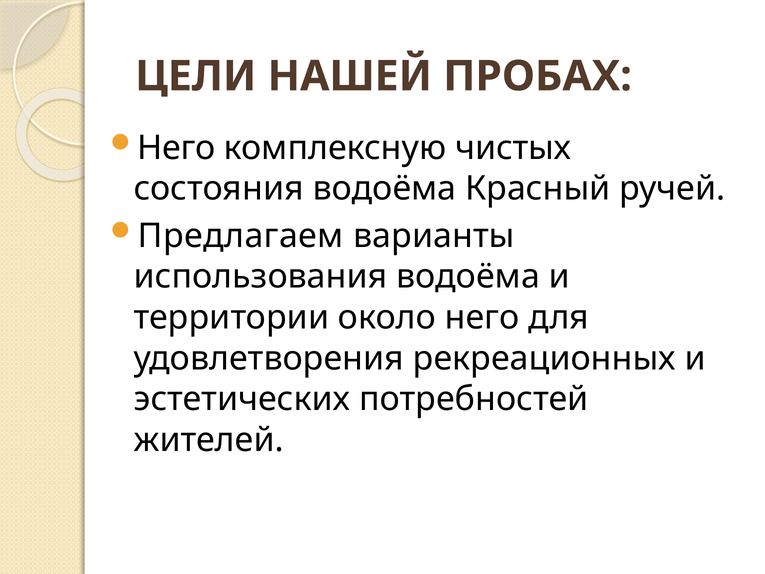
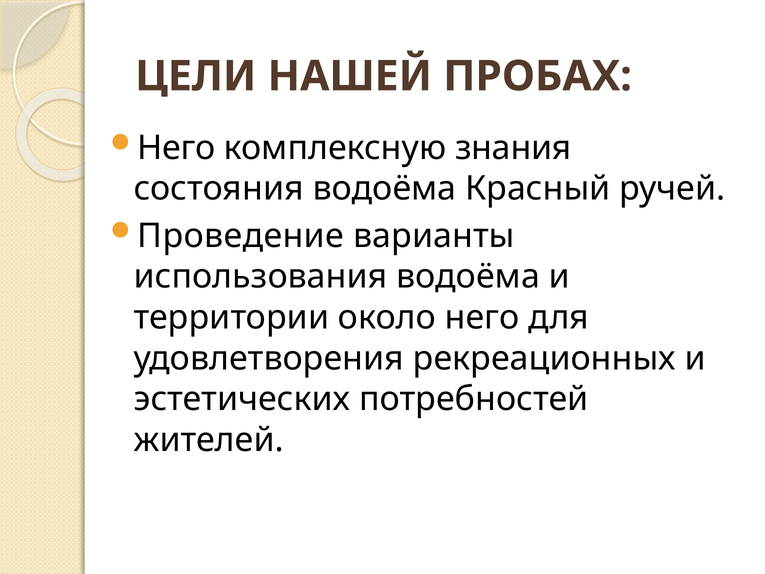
чистых: чистых -> знания (513, 148)
Предлагаем: Предлагаем -> Проведение (241, 236)
